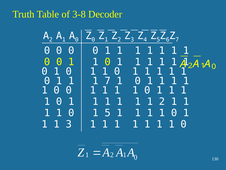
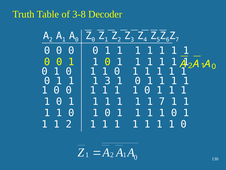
1 7: 7 -> 3 (108, 81)
1 1 2: 2 -> 7 (162, 101)
5: 5 -> 0 (108, 113)
1 1 3: 3 -> 2 (69, 124)
